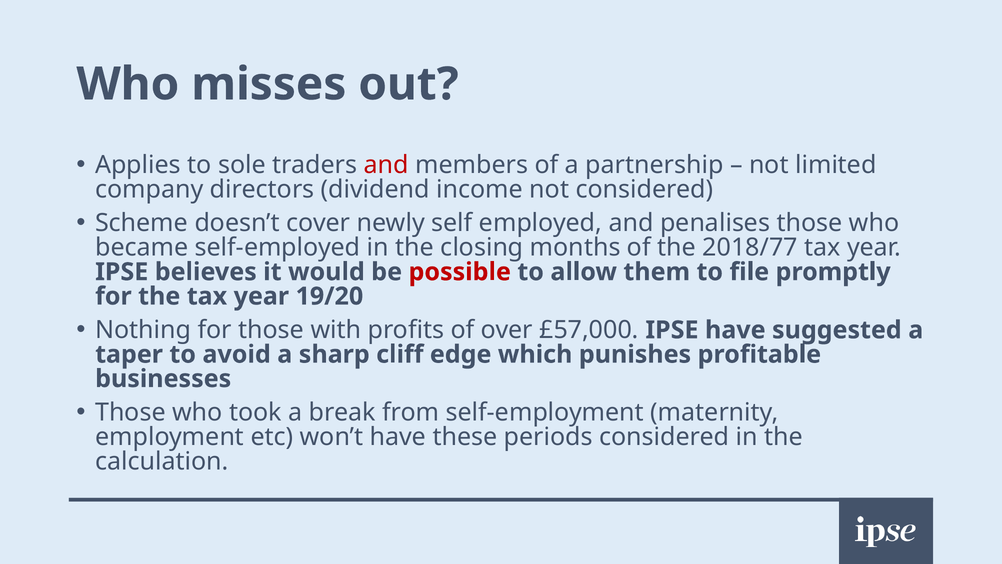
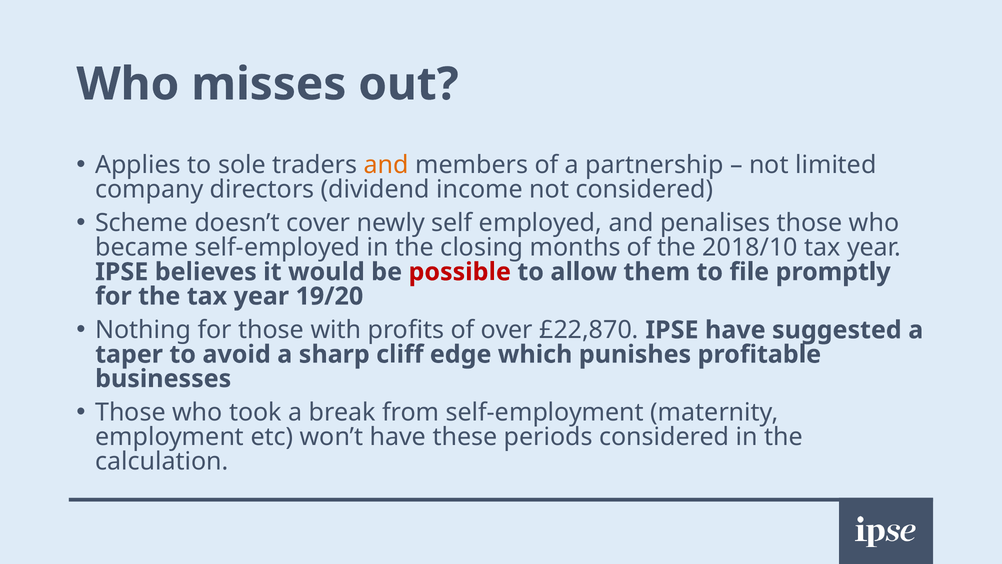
and colour: red -> orange (386, 165)
2018/77: 2018/77 -> 2018/10 (750, 247)
£57,000: £57,000 -> £22,870 (589, 330)
